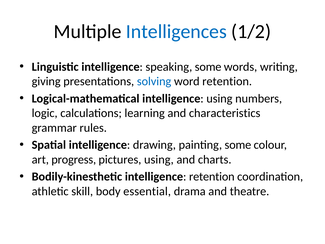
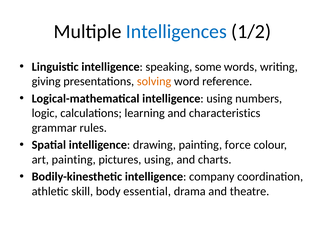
solving colour: blue -> orange (154, 81)
word retention: retention -> reference (227, 81)
painting some: some -> force (238, 145)
art progress: progress -> painting (74, 159)
intelligence retention: retention -> company (212, 176)
